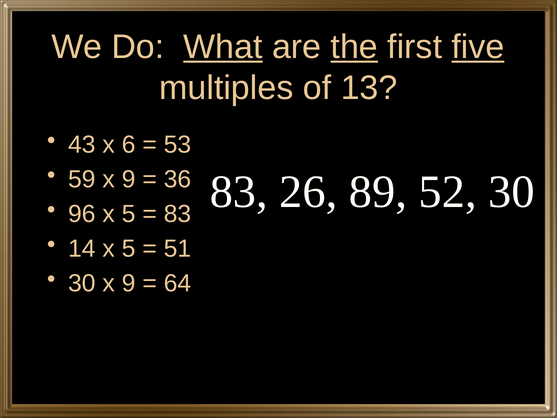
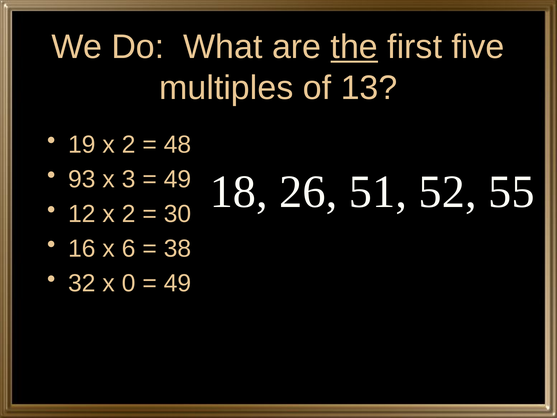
What underline: present -> none (223, 47)
five underline: present -> none (478, 47)
43: 43 -> 19 (82, 145)
6: 6 -> 2 (129, 145)
53: 53 -> 48 (178, 145)
59: 59 -> 93 (82, 179)
9: 9 -> 3 (129, 179)
36: 36 -> 49 (178, 179)
83: 83 -> 18 (239, 192)
89: 89 -> 51 (378, 192)
52 30: 30 -> 55 (511, 192)
96: 96 -> 12 (82, 214)
5: 5 -> 2 (129, 214)
83: 83 -> 30 (178, 214)
14: 14 -> 16 (82, 249)
5: 5 -> 6 (129, 249)
51: 51 -> 38 (178, 249)
30: 30 -> 32 (82, 283)
9: 9 -> 0 (129, 283)
64: 64 -> 49 (178, 283)
